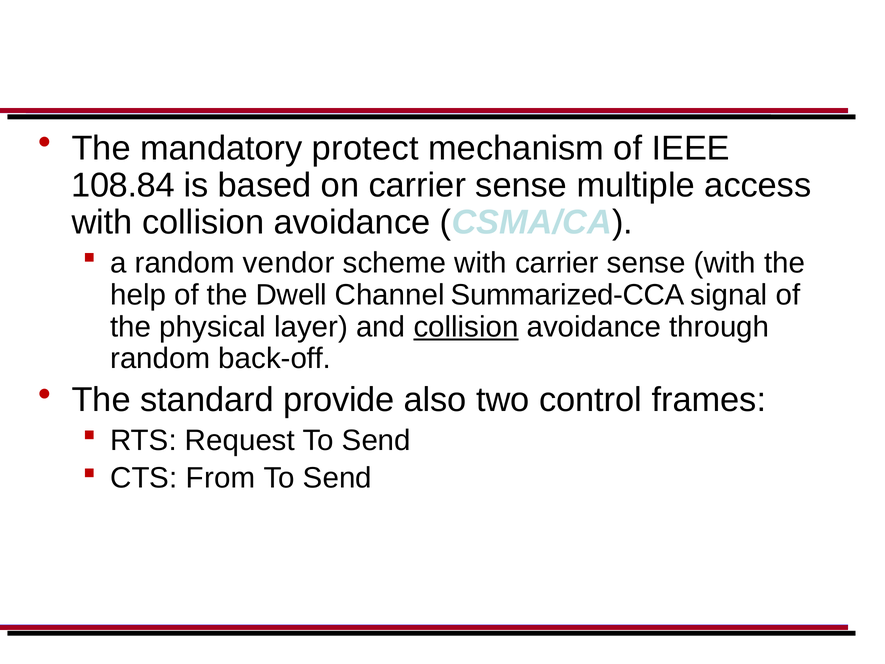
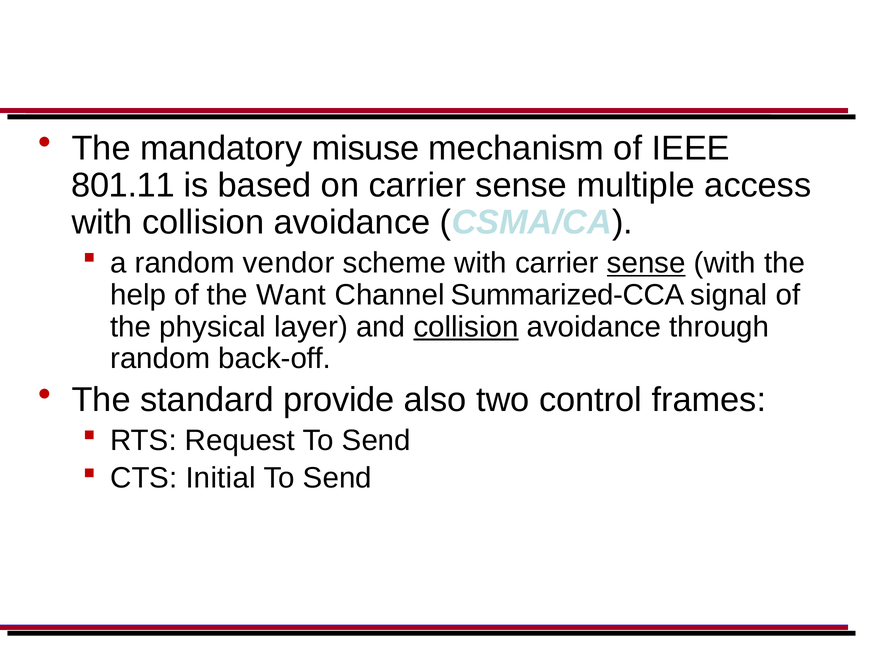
protect: protect -> misuse (366, 148)
108.84: 108.84 -> 801.11 (123, 185)
sense underline: none -> present (646, 263)
Dwell: Dwell -> Want (291, 295)
From: From -> Initial (221, 478)
